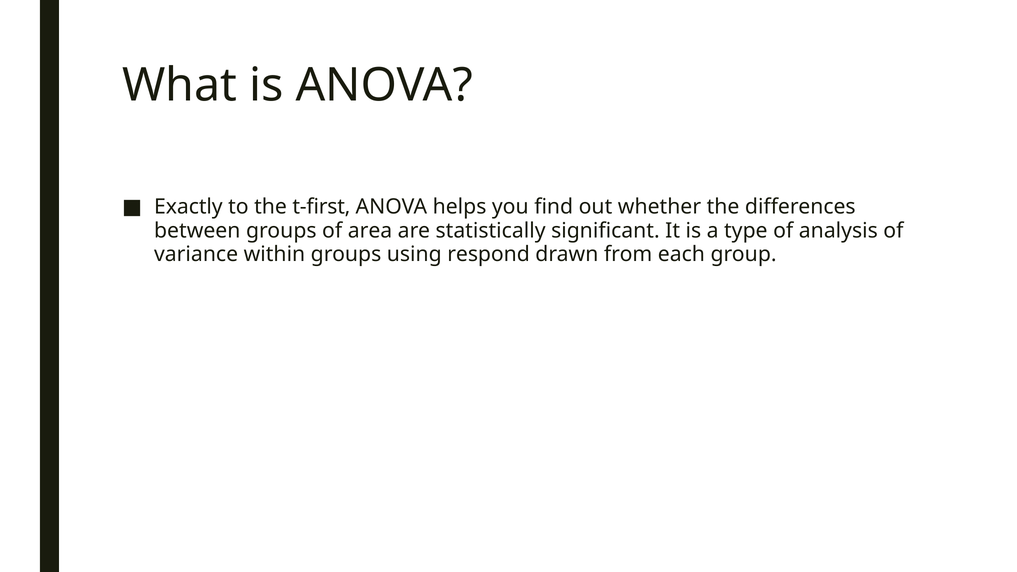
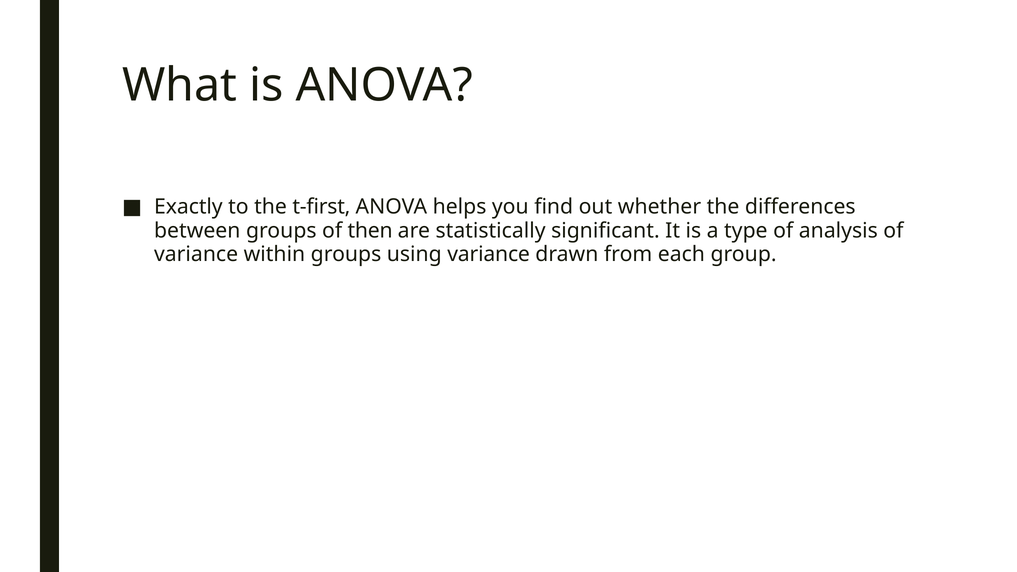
area: area -> then (370, 231)
using respond: respond -> variance (489, 254)
